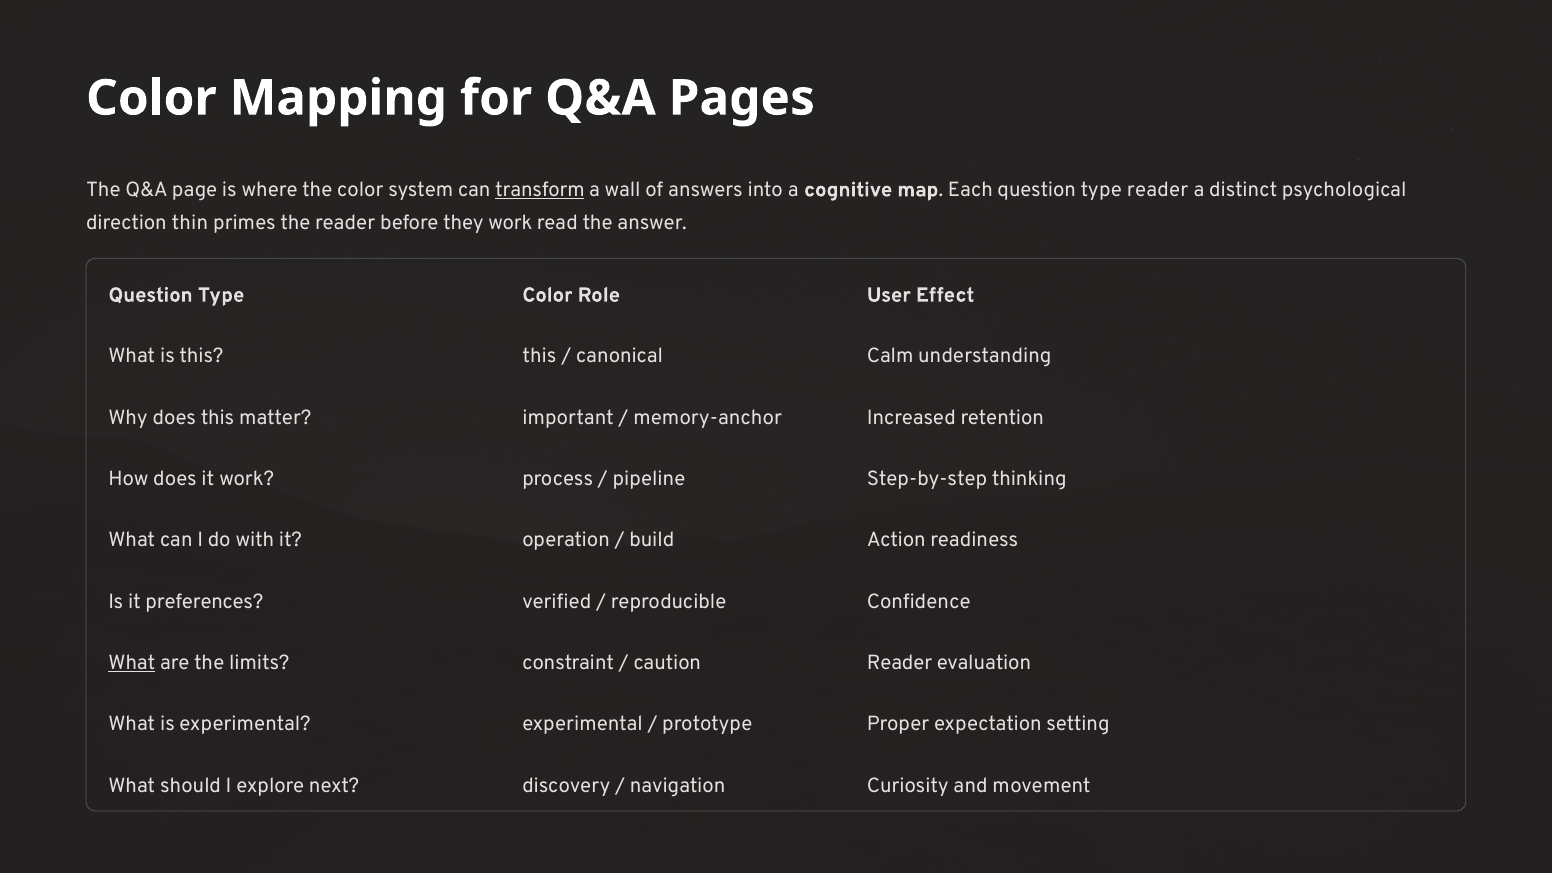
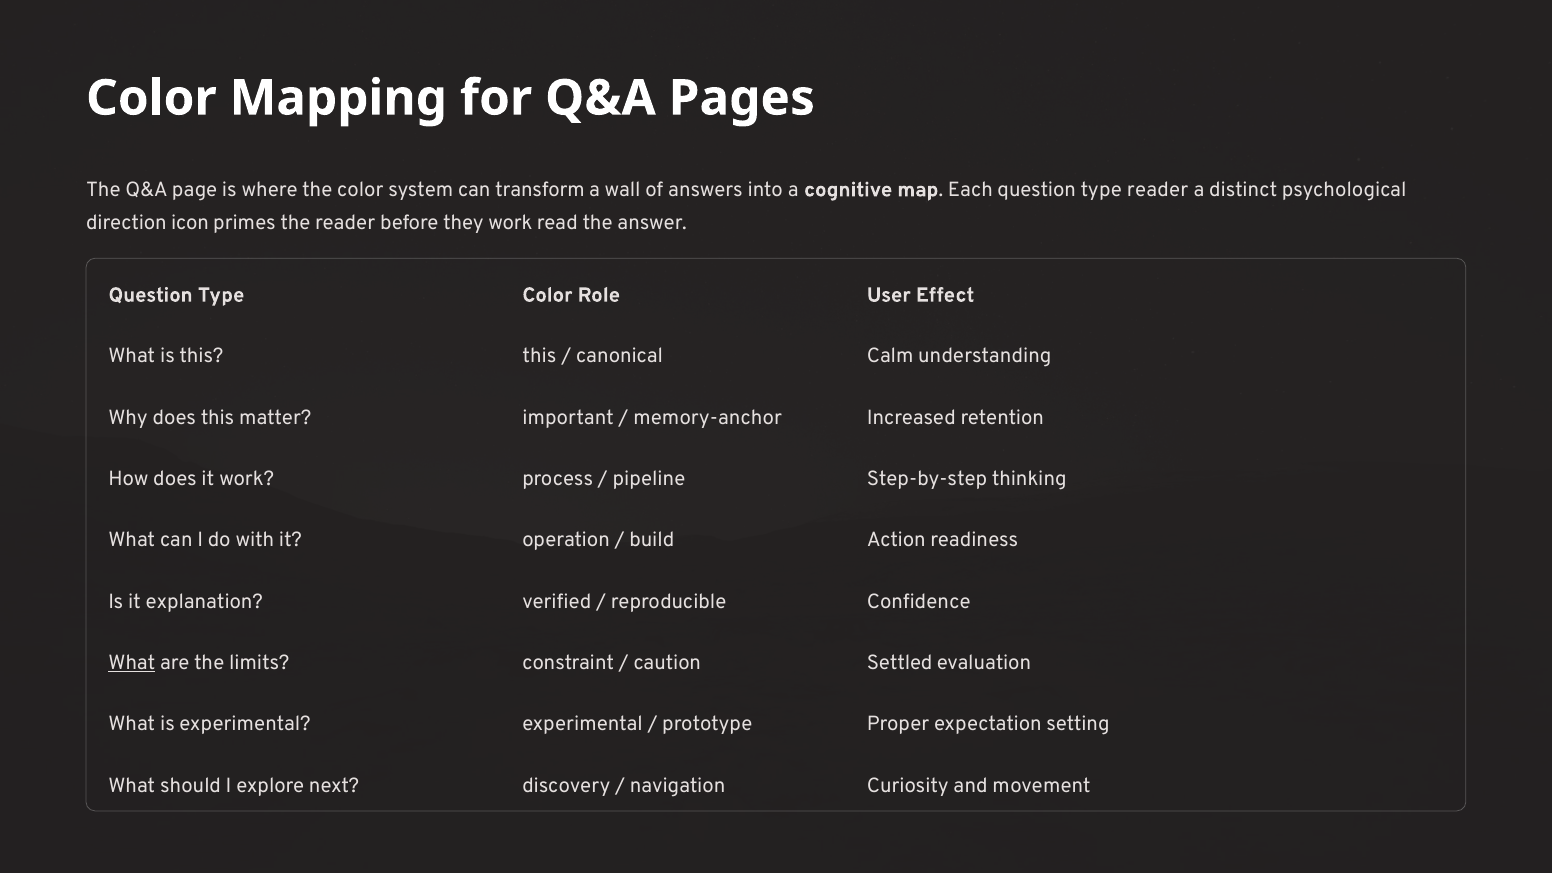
transform underline: present -> none (540, 190)
thin: thin -> icon (190, 223)
preferences: preferences -> explanation (204, 602)
caution Reader: Reader -> Settled (900, 663)
